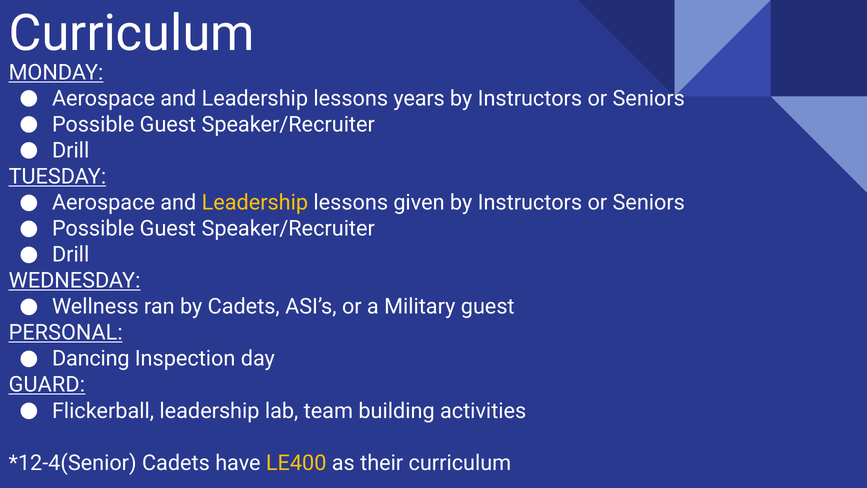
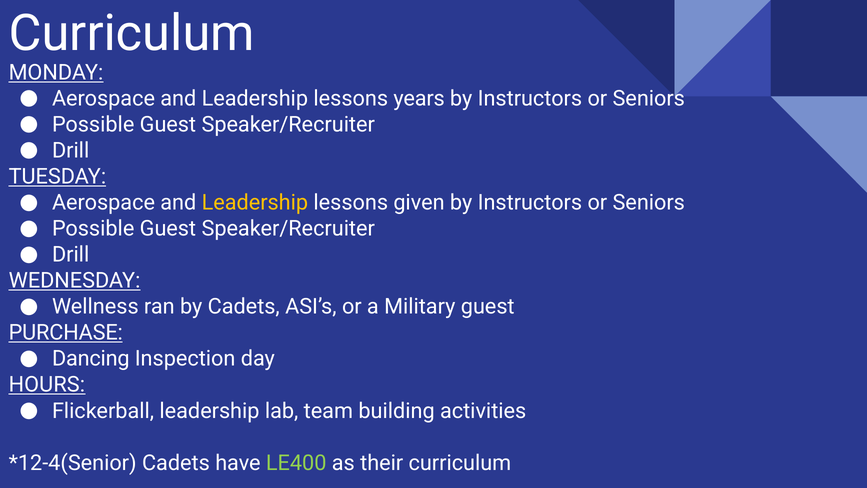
PERSONAL: PERSONAL -> PURCHASE (66, 333)
GUARD: GUARD -> HOURS (47, 385)
LE400 colour: yellow -> light green (296, 463)
